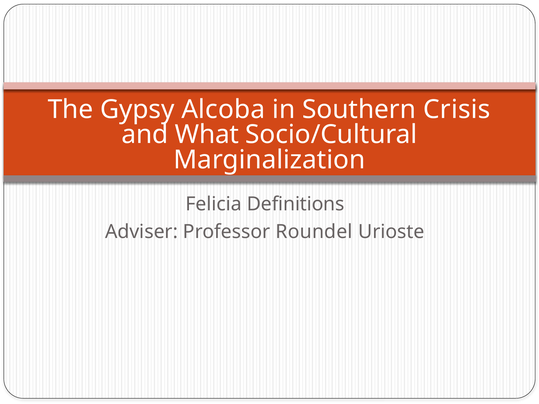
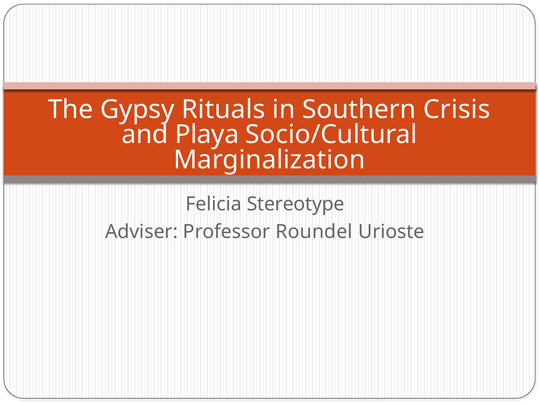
Alcoba: Alcoba -> Rituals (223, 109)
What: What -> Playa (207, 135)
Definitions: Definitions -> Stereotype (296, 204)
